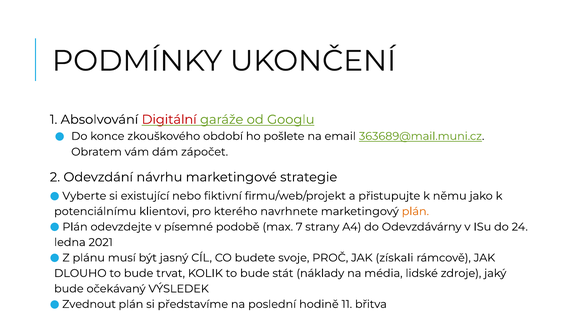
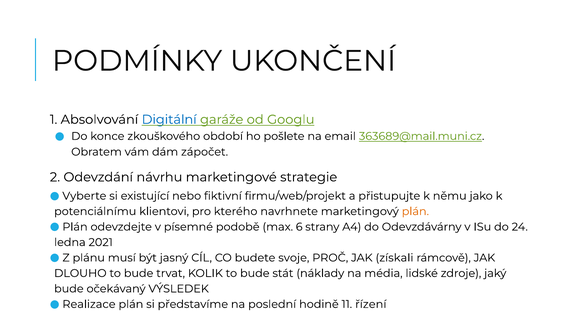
Digitální colour: red -> blue (169, 120)
7: 7 -> 6 (299, 227)
Zvednout: Zvednout -> Realizace (89, 305)
břitva: břitva -> řízení (371, 305)
